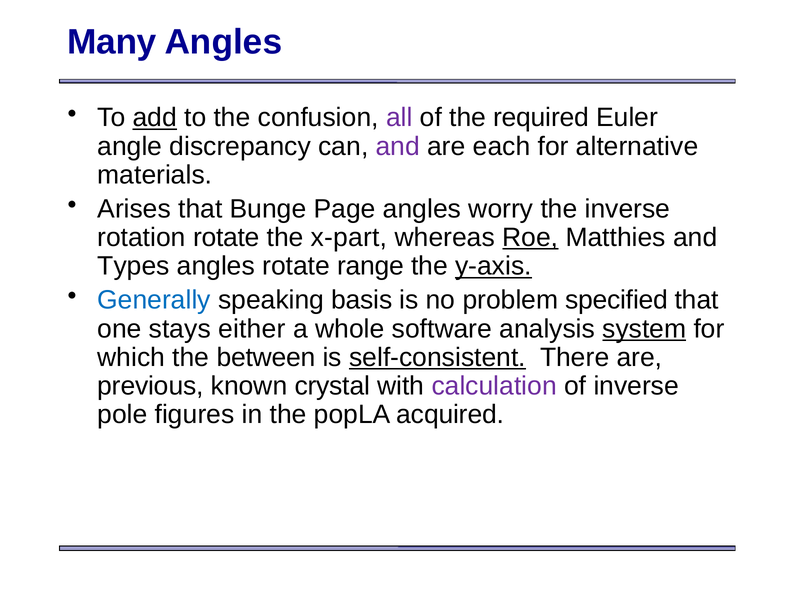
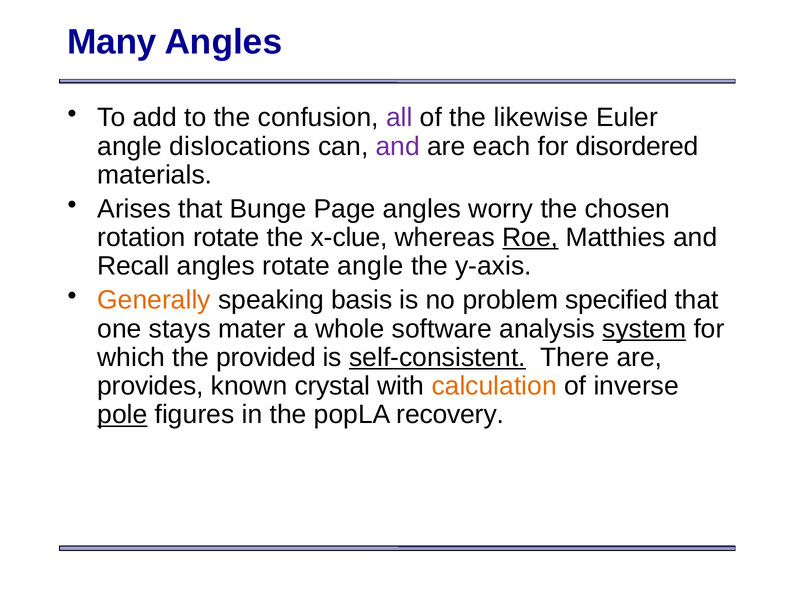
add underline: present -> none (155, 118)
required: required -> likewise (541, 118)
discrepancy: discrepancy -> dislocations (240, 146)
alternative: alternative -> disordered (637, 146)
the inverse: inverse -> chosen (627, 209)
x-part: x-part -> x-clue (349, 237)
Types: Types -> Recall (134, 266)
rotate range: range -> angle (370, 266)
y-axis underline: present -> none (493, 266)
Generally colour: blue -> orange (154, 300)
either: either -> mater (252, 328)
between: between -> provided (266, 357)
previous: previous -> provides (150, 386)
calculation colour: purple -> orange (494, 386)
pole underline: none -> present (122, 414)
acquired: acquired -> recovery (450, 414)
